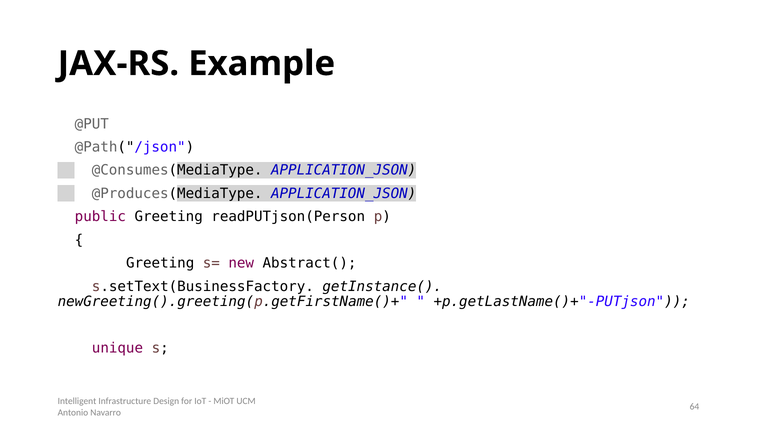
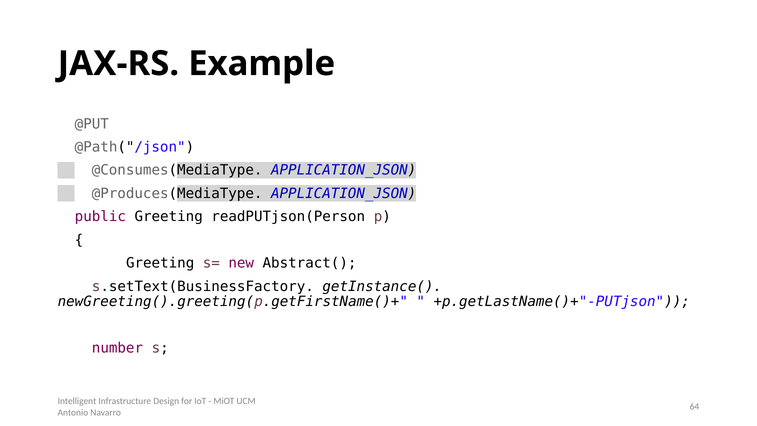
unique: unique -> number (117, 348)
